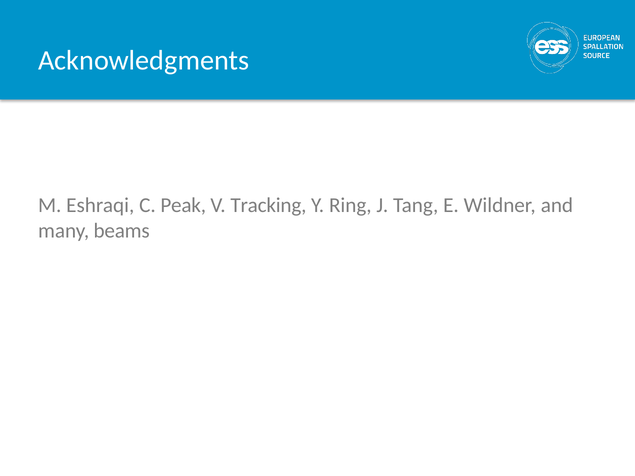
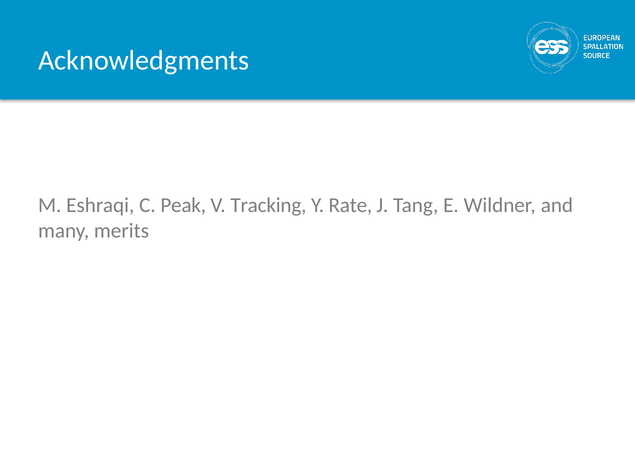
Ring: Ring -> Rate (350, 205)
beams: beams -> merits (122, 231)
